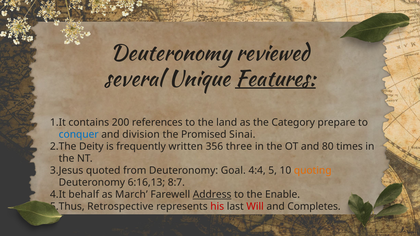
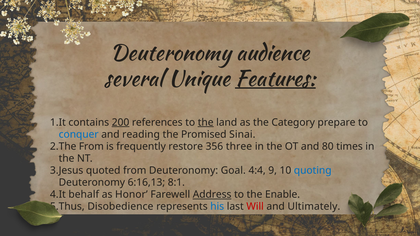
reviewed: reviewed -> audience (273, 53)
200 underline: none -> present (121, 122)
the underline: none -> present (206, 122)
division: division -> reading (141, 135)
Deity: Deity -> From (91, 147)
written: written -> restore (186, 147)
5: 5 -> 9 (273, 171)
quoting colour: orange -> blue (313, 171)
8:7: 8:7 -> 8:1 (176, 183)
March: March -> Honor (131, 195)
Retrospective: Retrospective -> Disobedience (120, 207)
his colour: red -> blue (217, 207)
Completes: Completes -> Ultimately (314, 207)
